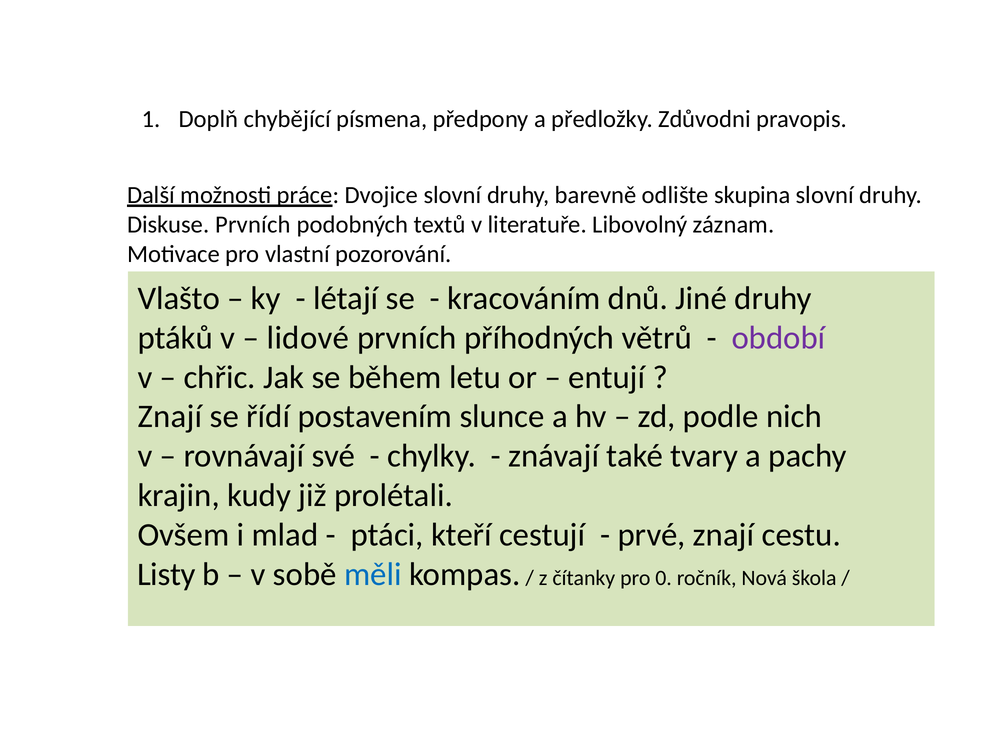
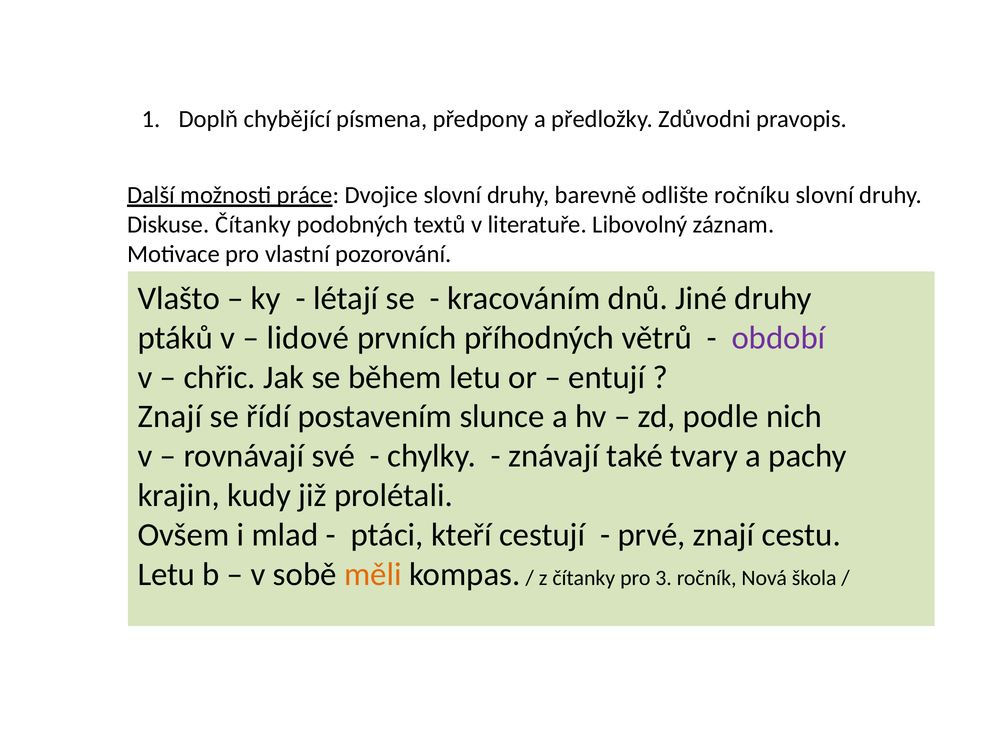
skupina: skupina -> ročníku (752, 195)
Diskuse Prvních: Prvních -> Čítanky (253, 225)
Listy: Listy -> Letu (166, 574)
měli colour: blue -> orange (373, 574)
0: 0 -> 3 (664, 578)
